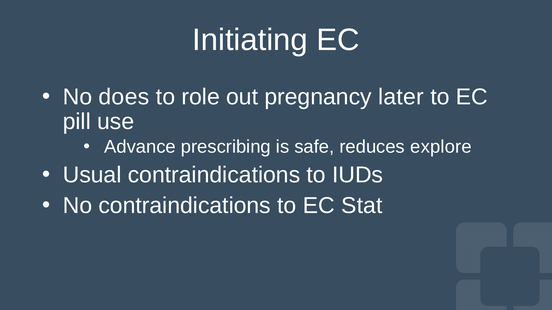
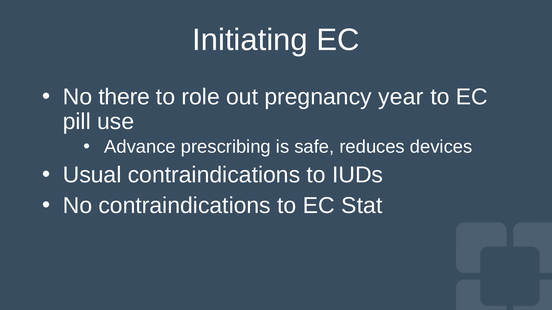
does: does -> there (124, 97)
later: later -> year (401, 97)
explore: explore -> devices (441, 147)
